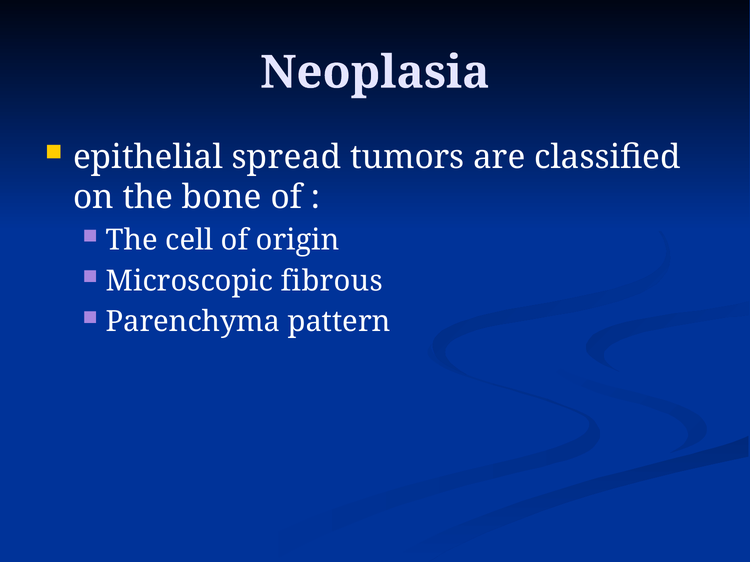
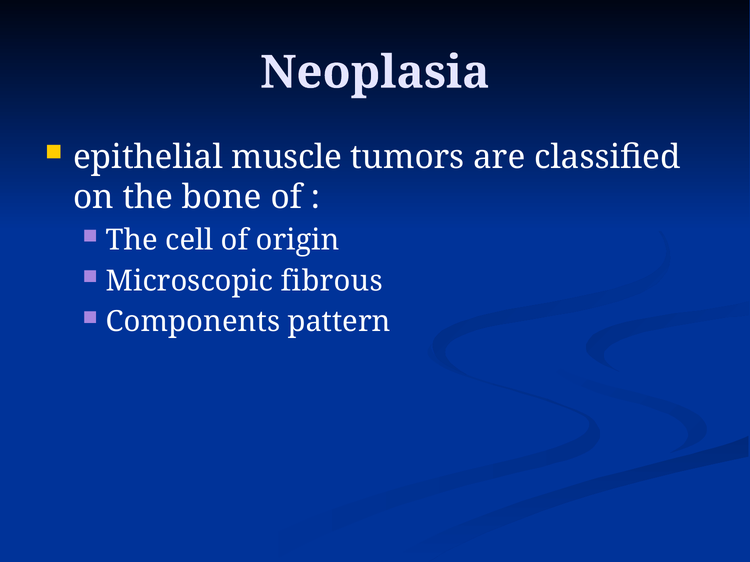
spread: spread -> muscle (287, 157)
Parenchyma: Parenchyma -> Components (193, 322)
